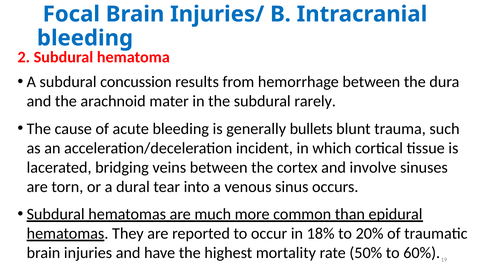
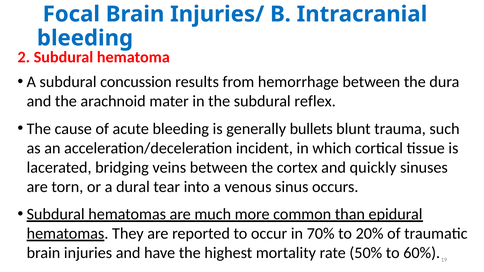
rarely: rarely -> reflex (315, 101)
involve: involve -> quickly (373, 168)
18%: 18% -> 70% (321, 234)
